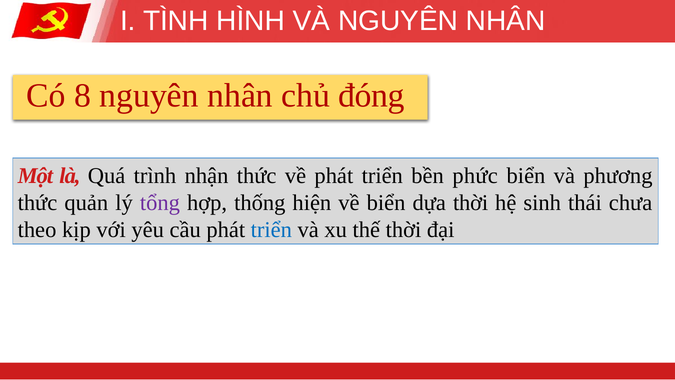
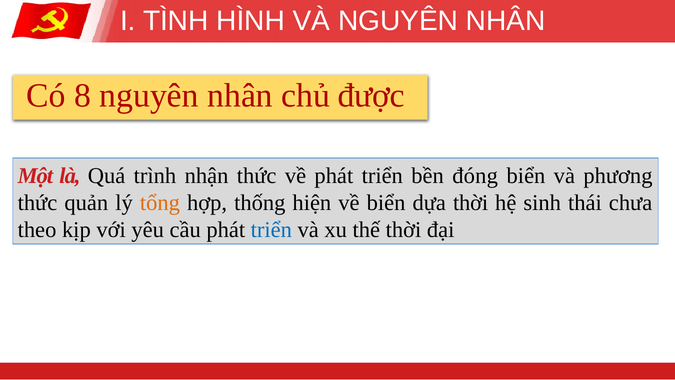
đóng: đóng -> được (371, 95)
phức: phức -> đóng (475, 175)
tổng colour: purple -> orange (160, 202)
